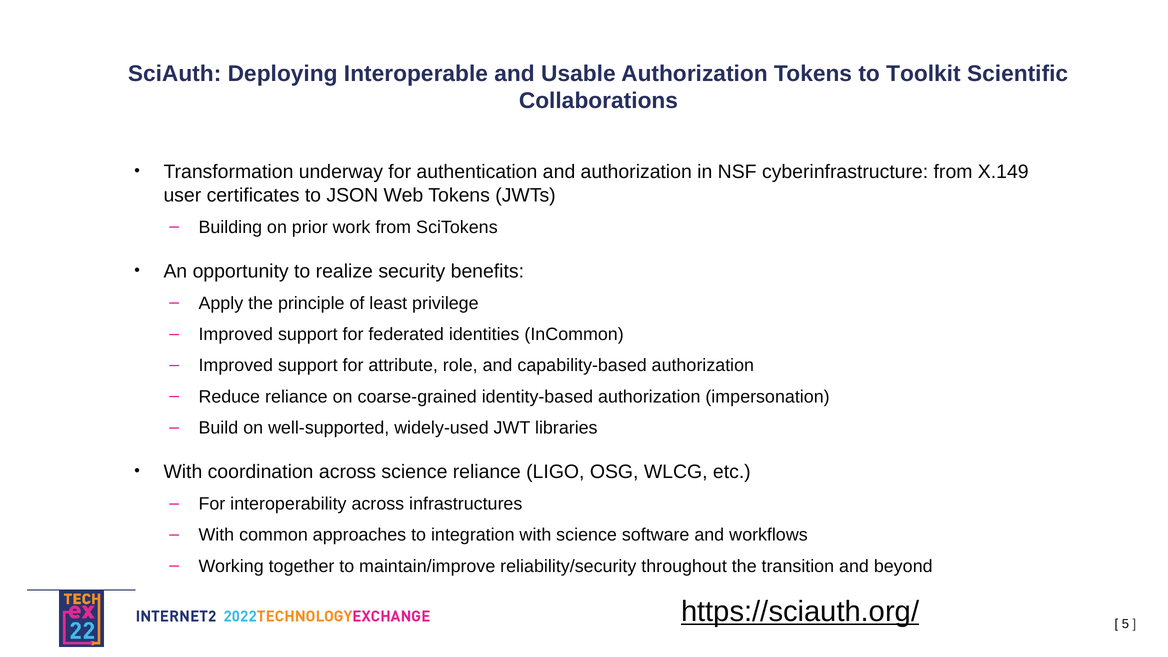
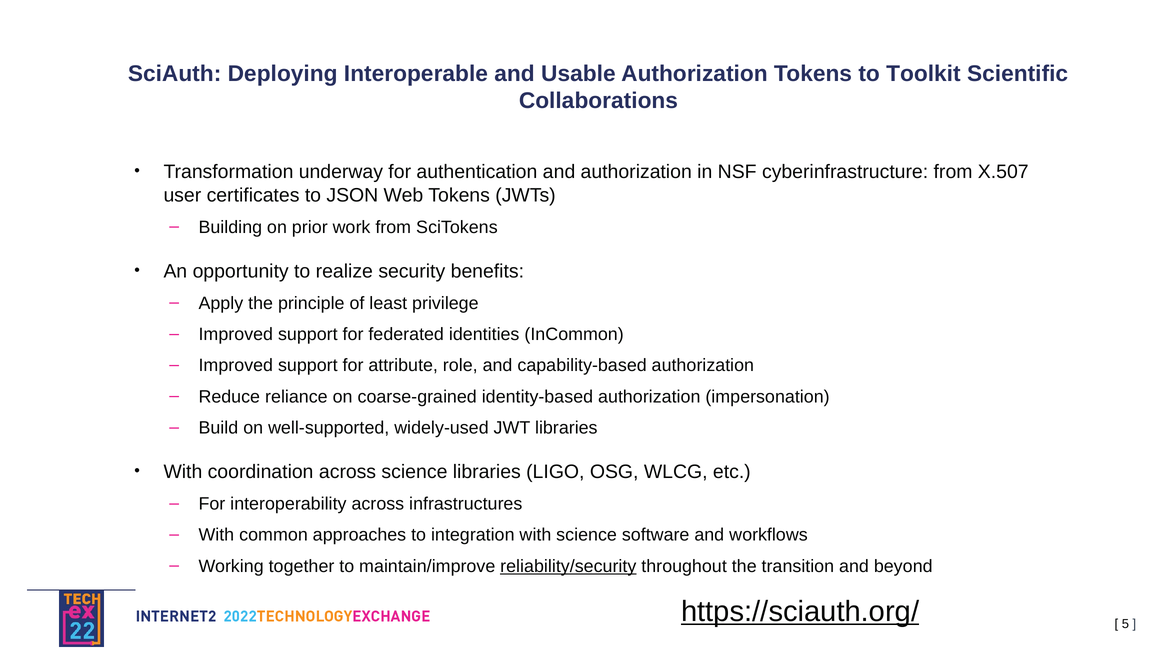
X.149: X.149 -> X.507 (1003, 172)
science reliance: reliance -> libraries (487, 472)
reliability/security underline: none -> present (568, 566)
